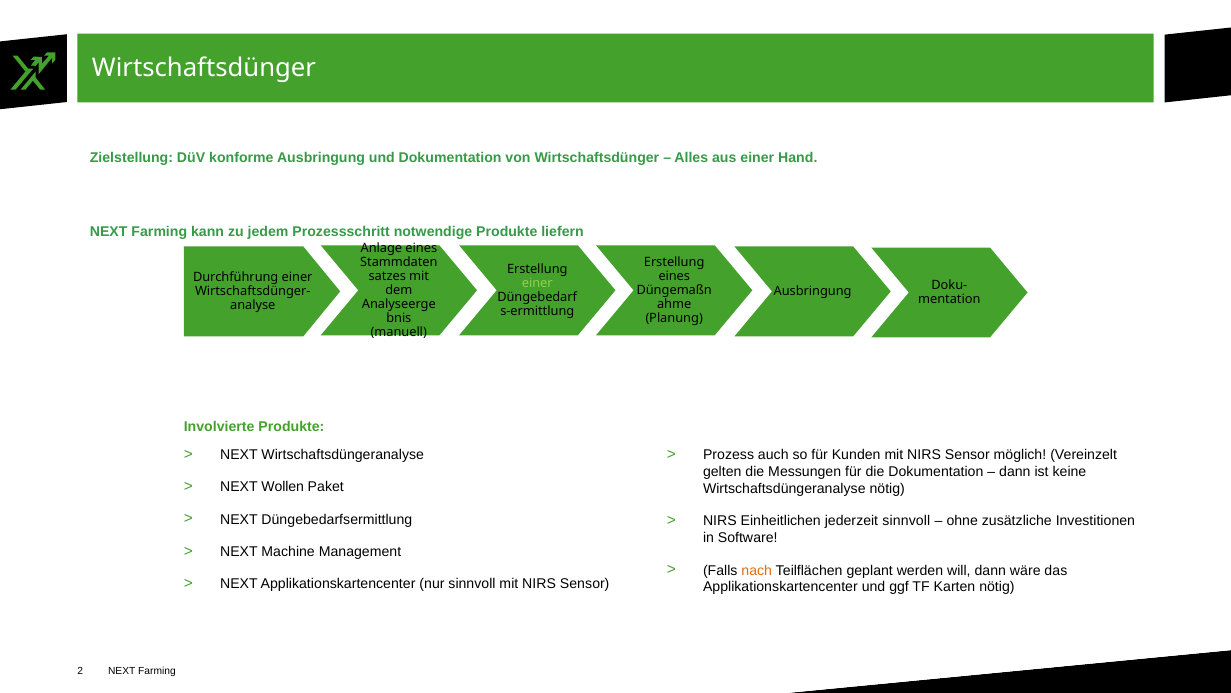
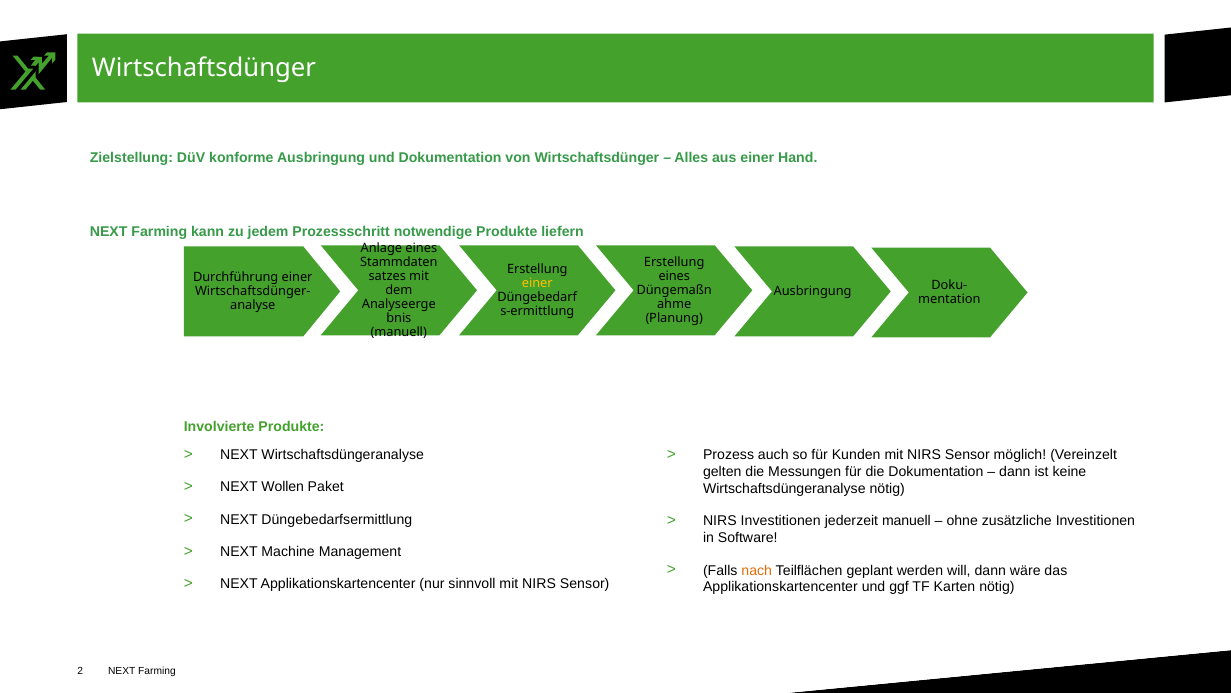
einer colour: light green -> yellow (537, 283)
NIRS Einheitlichen: Einheitlichen -> Investitionen (781, 521)
jederzeit sinnvoll: sinnvoll -> manuell (906, 521)
